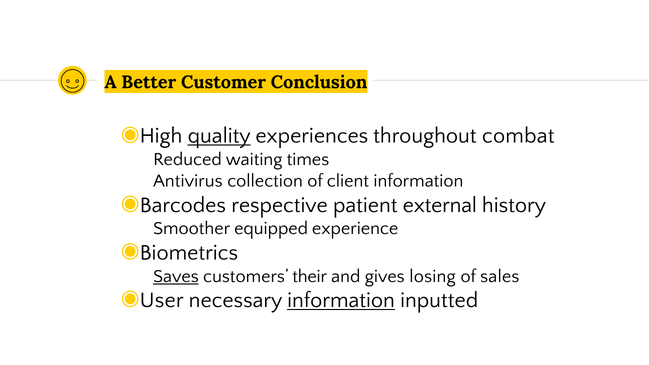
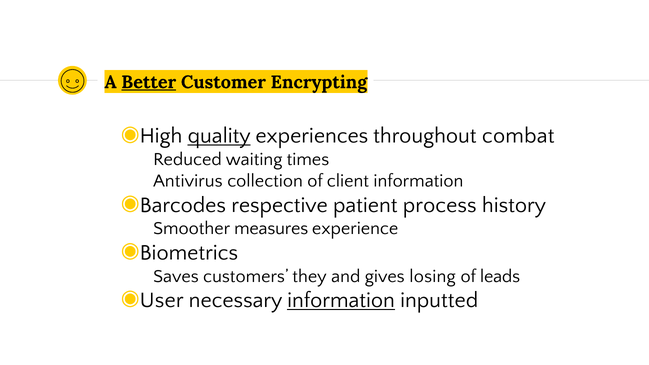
Better underline: none -> present (149, 82)
Conclusion: Conclusion -> Encrypting (319, 82)
external: external -> process (440, 205)
equipped: equipped -> measures (271, 229)
Saves underline: present -> none (176, 276)
their: their -> they (309, 276)
sales: sales -> leads (500, 276)
